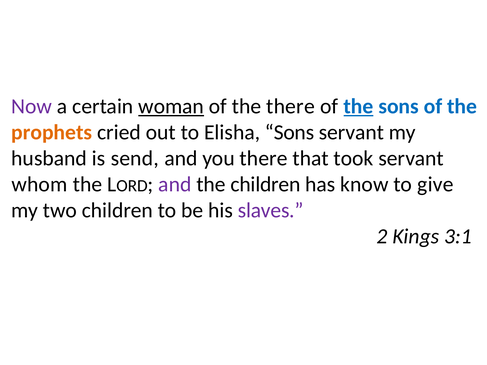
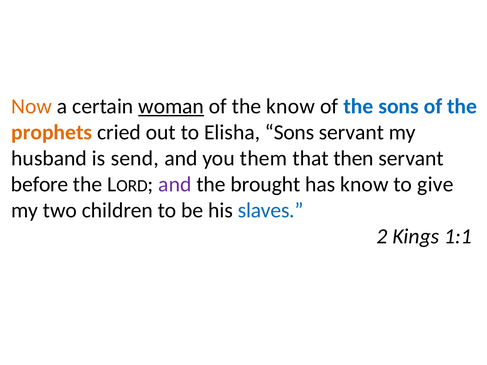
Now colour: purple -> orange (32, 106)
the there: there -> know (291, 106)
the underline: present -> none (358, 106)
you there: there -> them (264, 158)
took: took -> then (354, 158)
whom: whom -> before (40, 184)
the children: children -> brought (265, 184)
slaves colour: purple -> blue (271, 210)
3:1: 3:1 -> 1:1 (458, 236)
